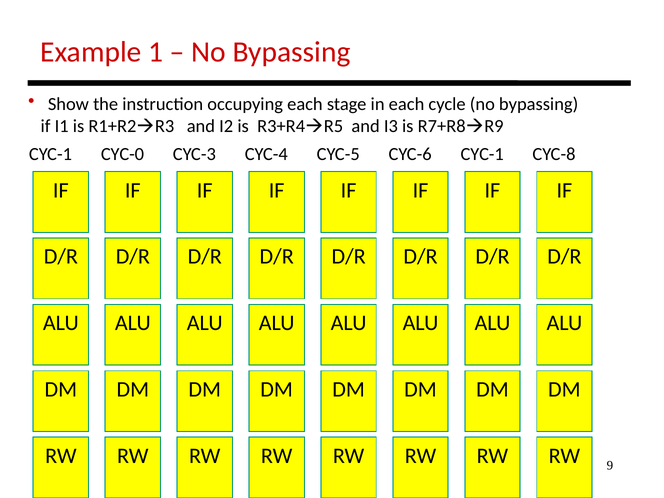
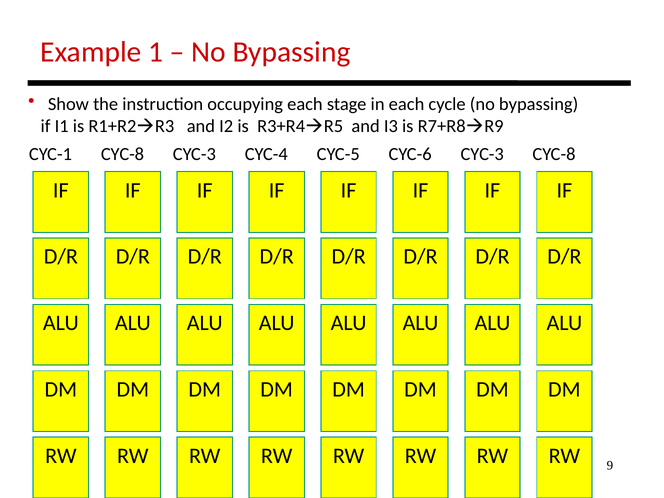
CYC-0: CYC-0 -> CYC-8 (122, 154)
CYC-1: CYC-1 -> CYC-3 (482, 154)
